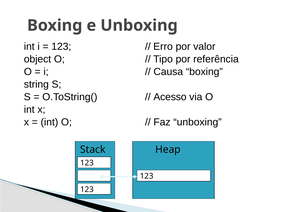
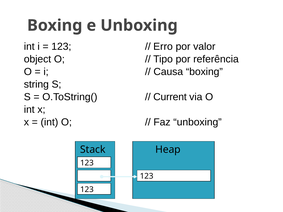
Acesso: Acesso -> Current (170, 97)
